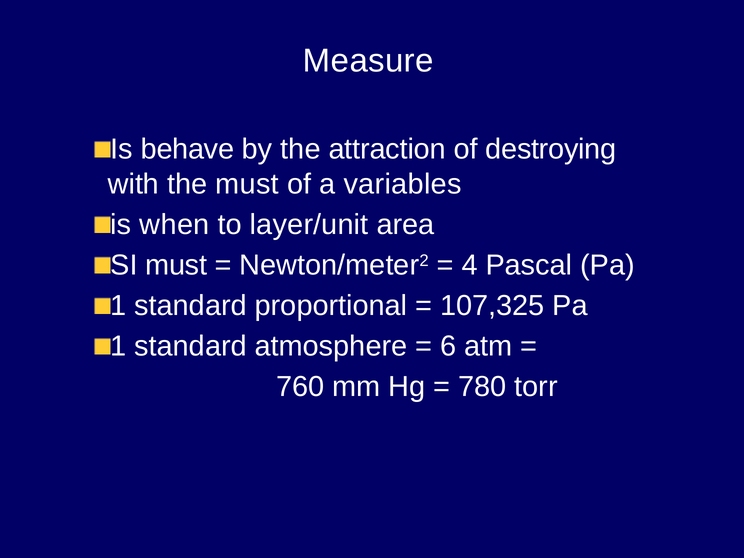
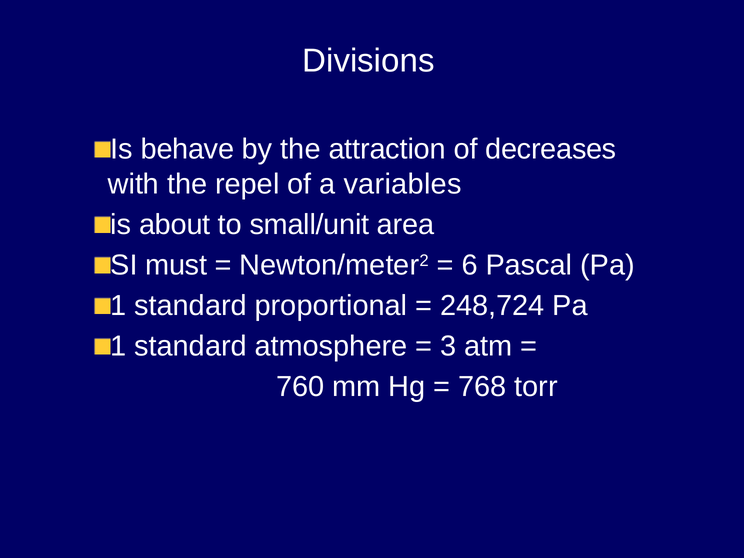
Measure: Measure -> Divisions (368, 61)
destroying: destroying -> decreases (551, 149)
the must: must -> repel (247, 184)
when: when -> about (175, 225)
layer/unit: layer/unit -> small/unit (309, 225)
4: 4 -> 6 (470, 265)
107,325: 107,325 -> 248,724 (492, 306)
6: 6 -> 3 (448, 346)
780: 780 -> 768 (482, 387)
